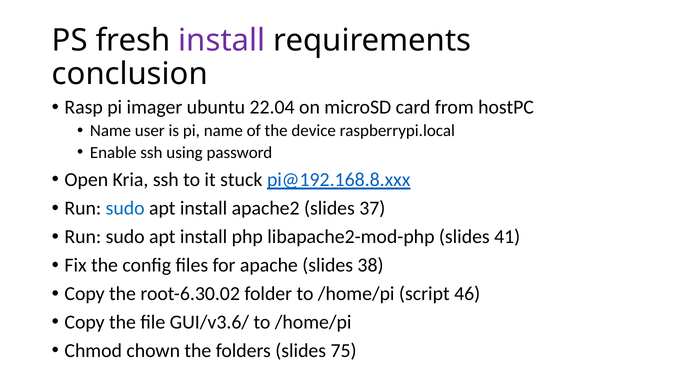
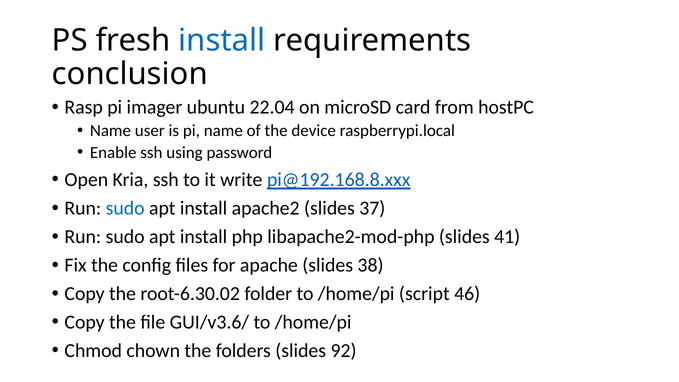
install colour: purple -> blue (222, 40)
stuck: stuck -> write (241, 180)
75: 75 -> 92 (344, 351)
